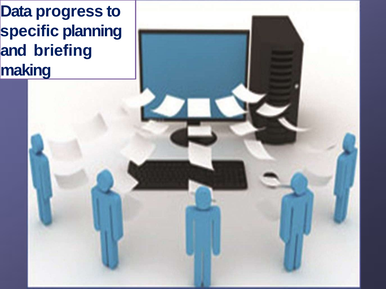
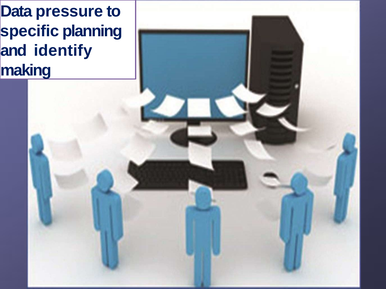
progress: progress -> pressure (69, 11)
briefing: briefing -> identify (63, 51)
